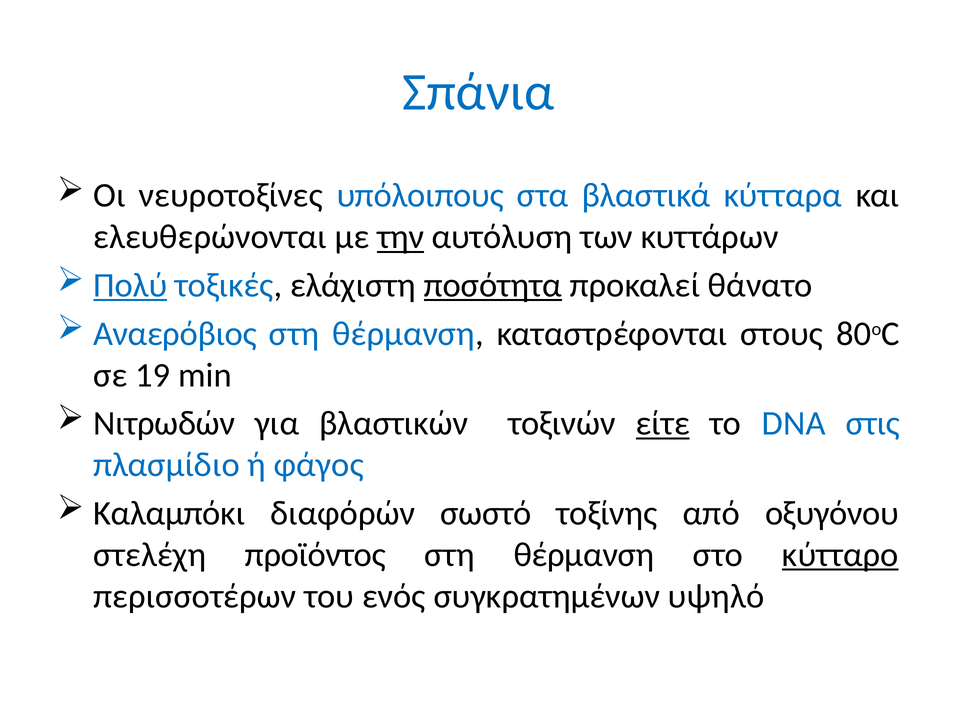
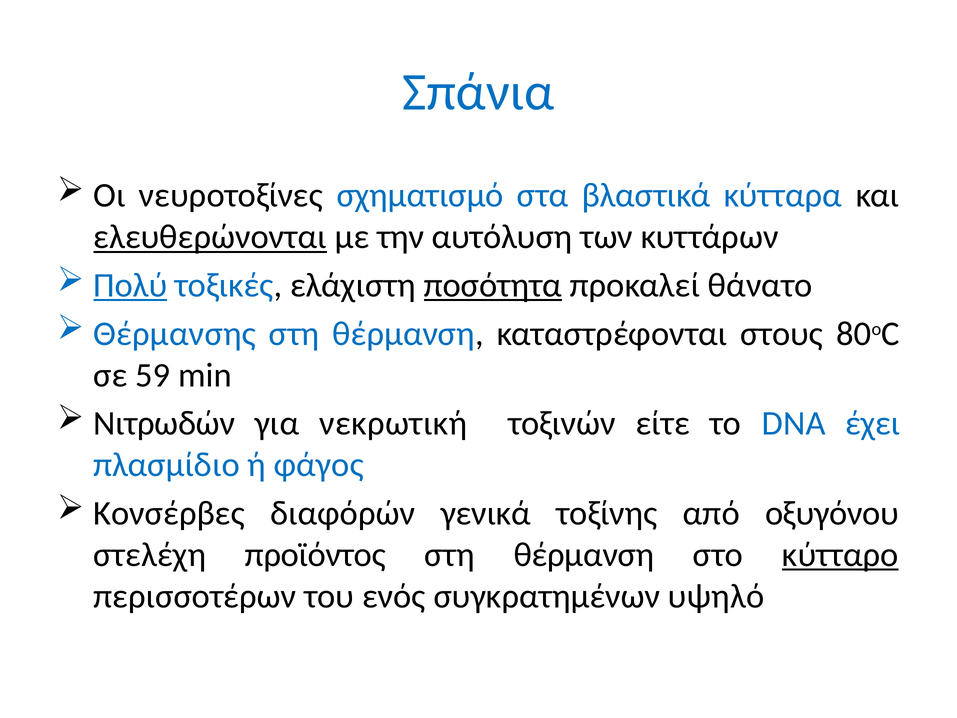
υπόλοιπους: υπόλοιπους -> σχηματισμό (420, 195)
ελευθερώνονται underline: none -> present (210, 237)
την underline: present -> none (401, 237)
Αναερόβιος: Αναερόβιος -> Θέρμανσης (175, 334)
19: 19 -> 59 (153, 375)
βλαστικών: βλαστικών -> νεκρωτική (393, 423)
είτε underline: present -> none (663, 423)
στις: στις -> έχει (873, 423)
Καλαμπόκι: Καλαμπόκι -> Κονσέρβες (169, 513)
σωστό: σωστό -> γενικά (486, 513)
